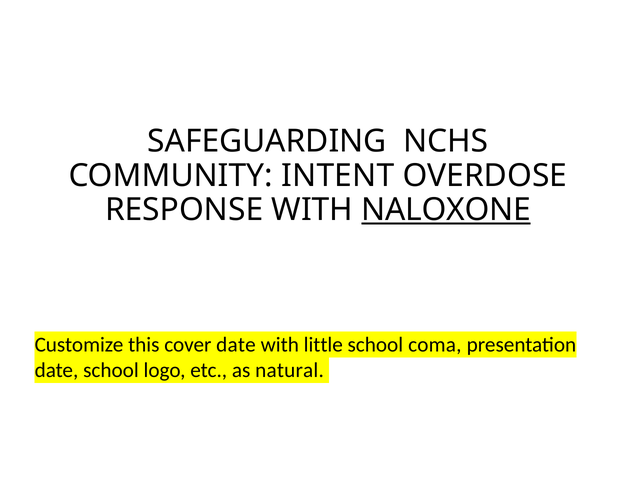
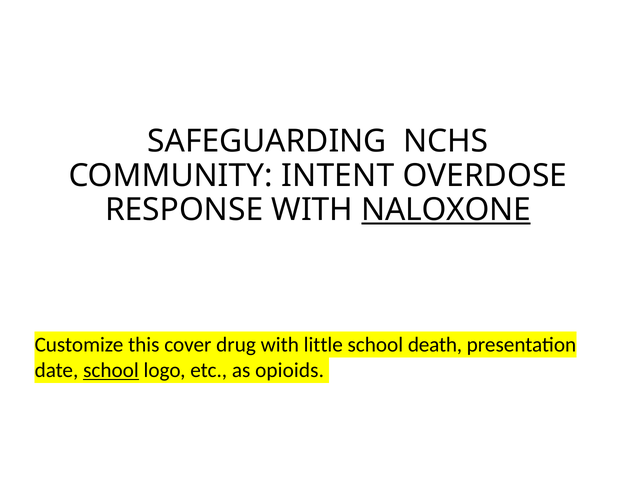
cover date: date -> drug (236, 345)
coma: coma -> death (435, 345)
school underline: none -> present (111, 370)
natural: natural -> opioids (290, 370)
